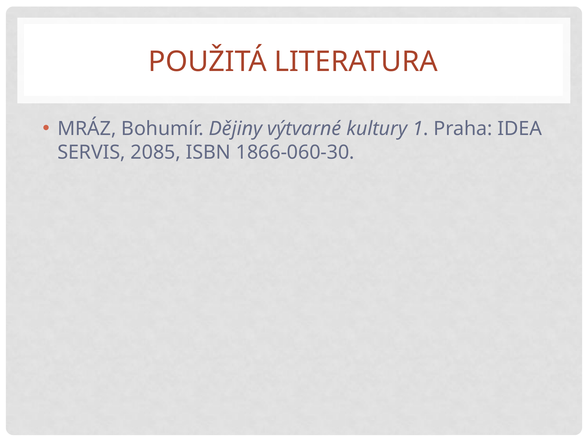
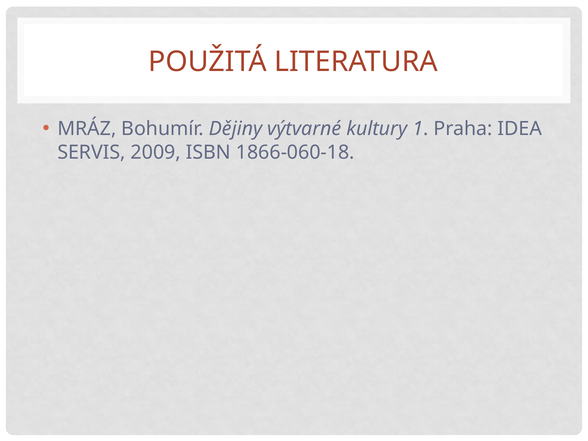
2085: 2085 -> 2009 (156, 152)
1866-060-30: 1866-060-30 -> 1866-060-18 (295, 152)
